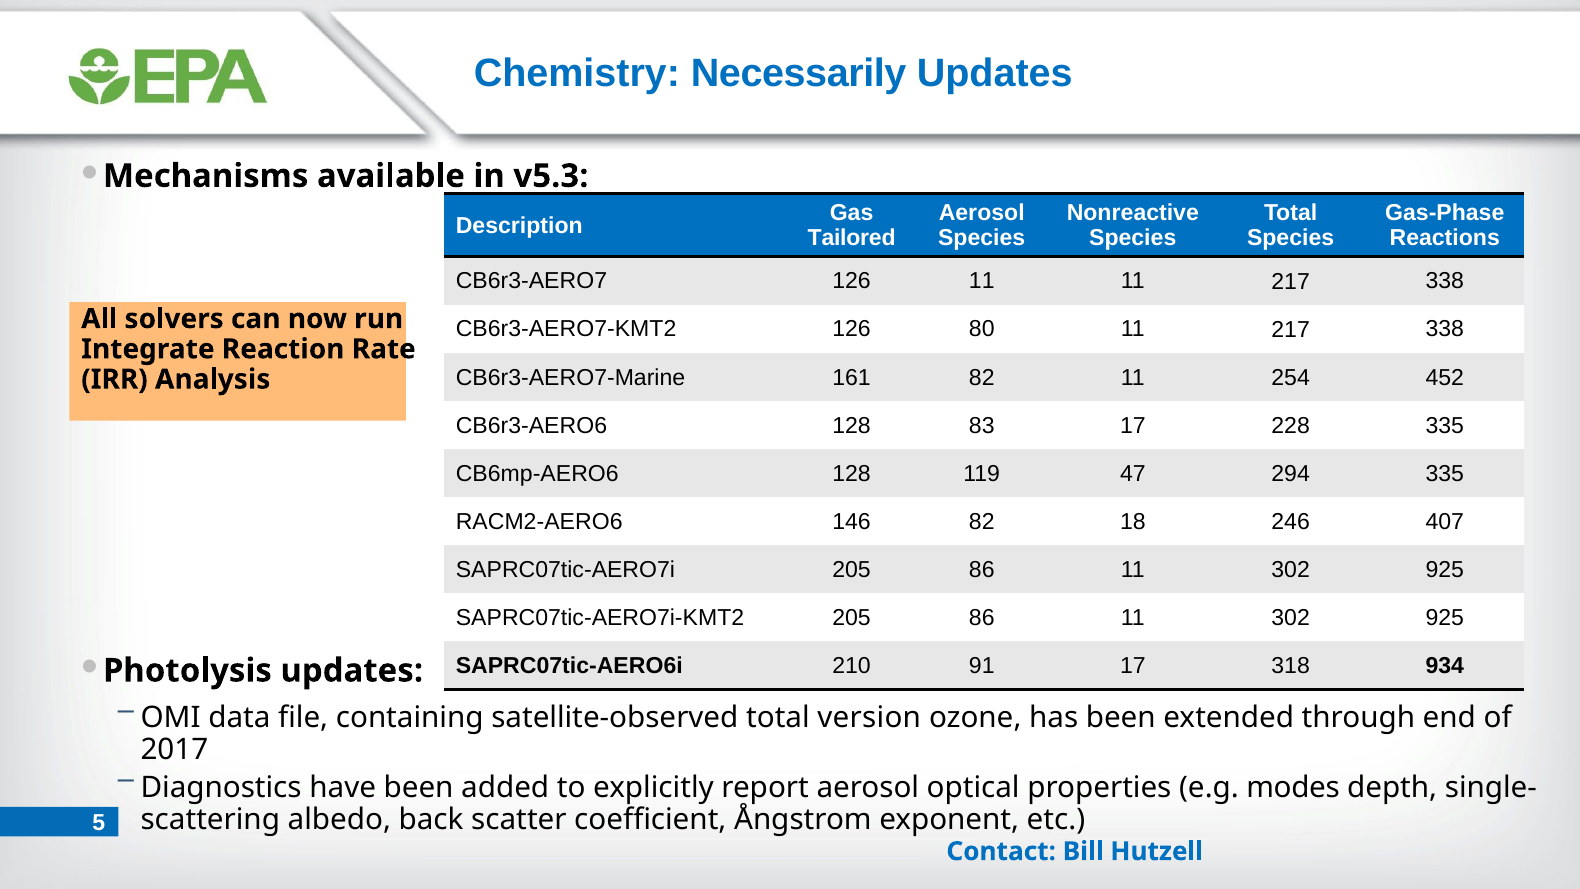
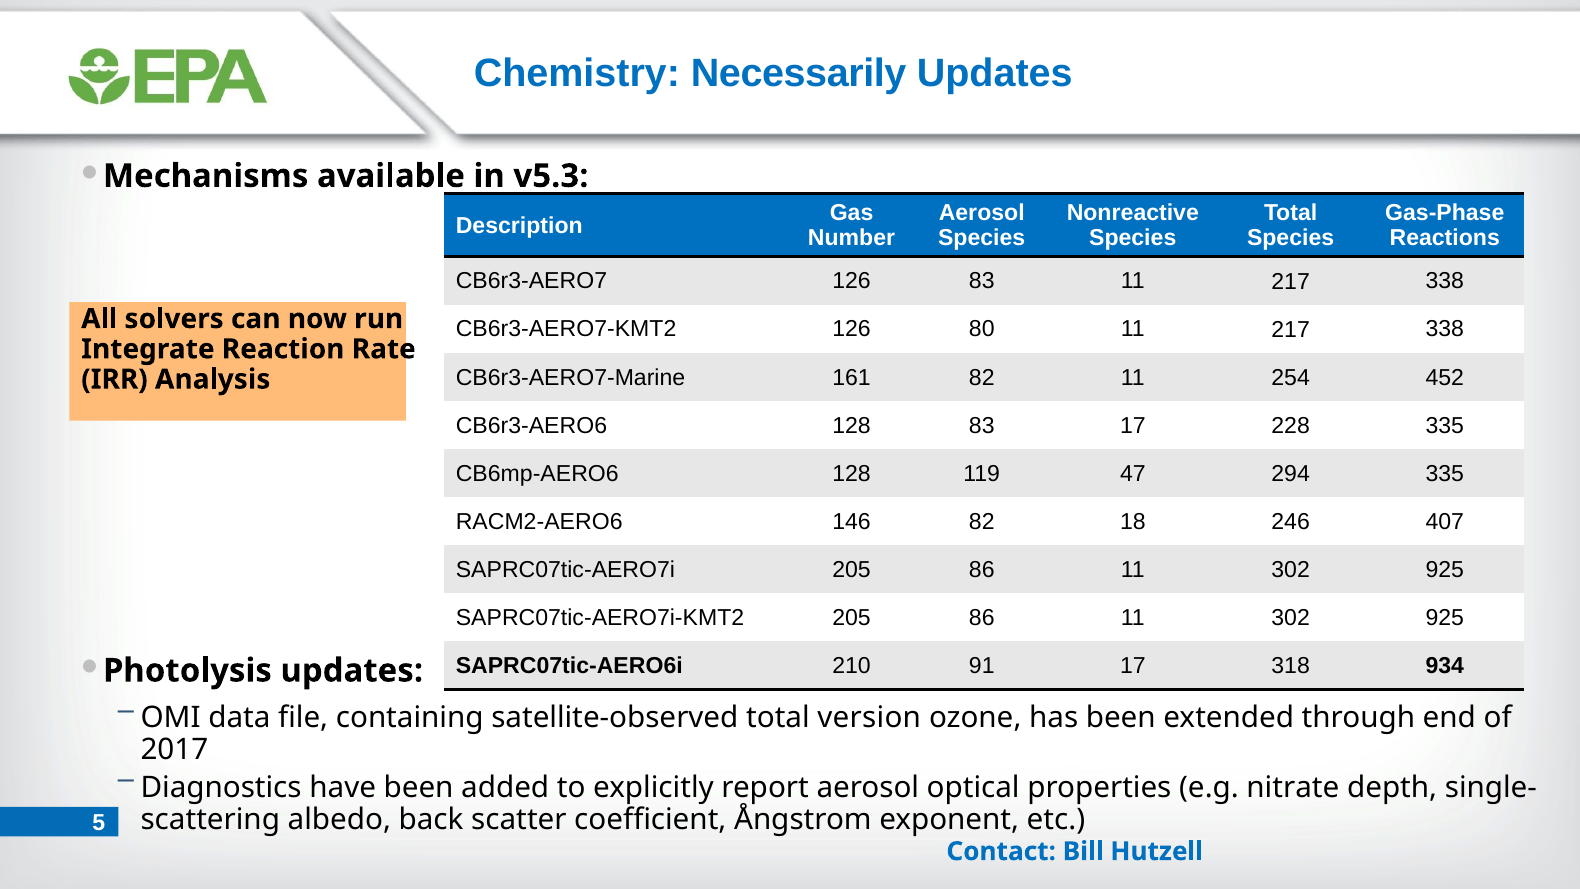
Tailored: Tailored -> Number (852, 238)
126 11: 11 -> 83 (982, 281)
modes: modes -> nitrate (1293, 787)
